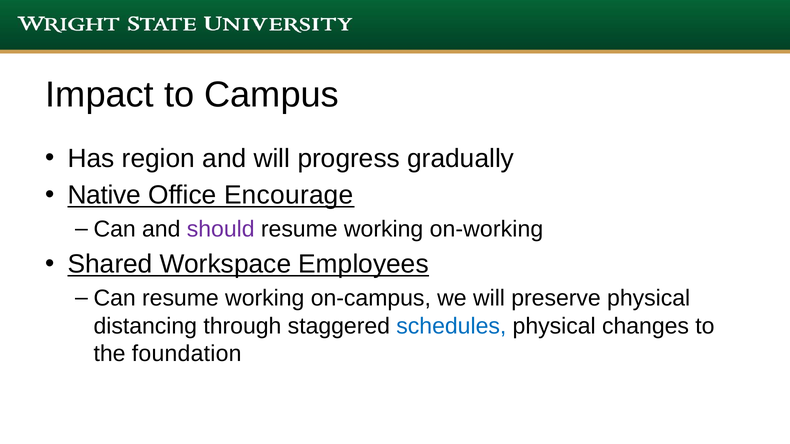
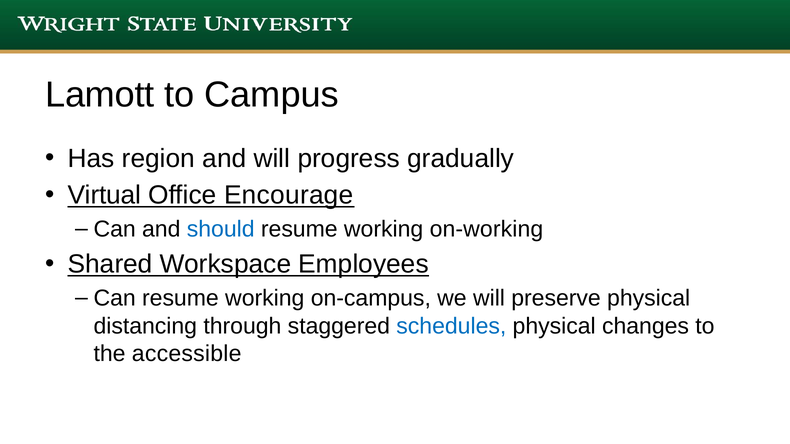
Impact: Impact -> Lamott (100, 95)
Native: Native -> Virtual (104, 195)
should colour: purple -> blue (221, 229)
foundation: foundation -> accessible (187, 354)
